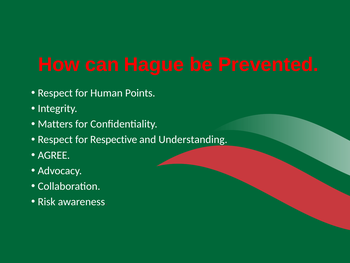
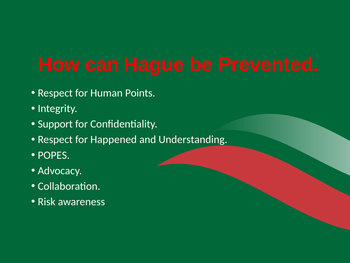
Matters: Matters -> Support (55, 124)
Respective: Respective -> Happened (114, 139)
AGREE: AGREE -> POPES (54, 155)
